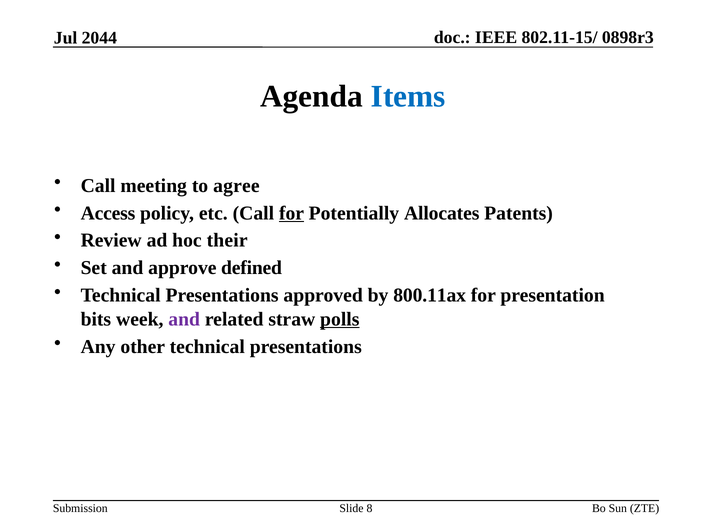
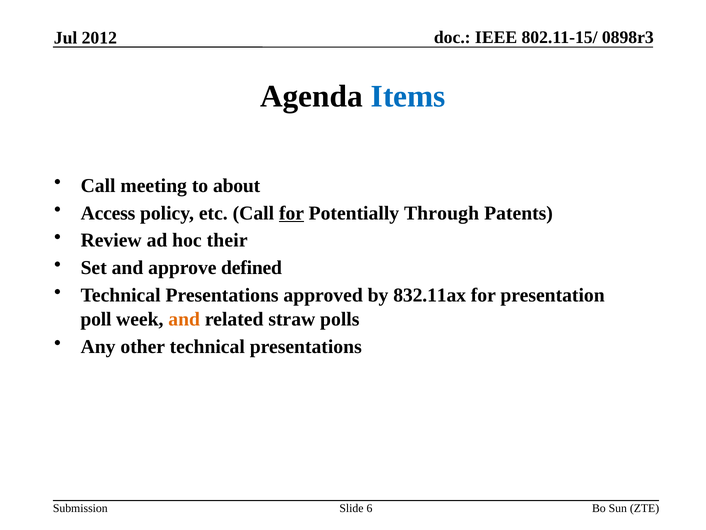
2044: 2044 -> 2012 (99, 38)
agree: agree -> about (237, 185)
Allocates: Allocates -> Through (442, 213)
800.11ax: 800.11ax -> 832.11ax (430, 295)
bits: bits -> poll (96, 319)
and colour: purple -> orange (184, 319)
polls underline: present -> none (340, 319)
8: 8 -> 6 (369, 508)
